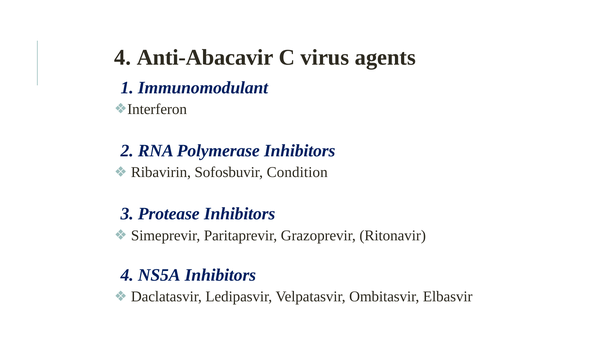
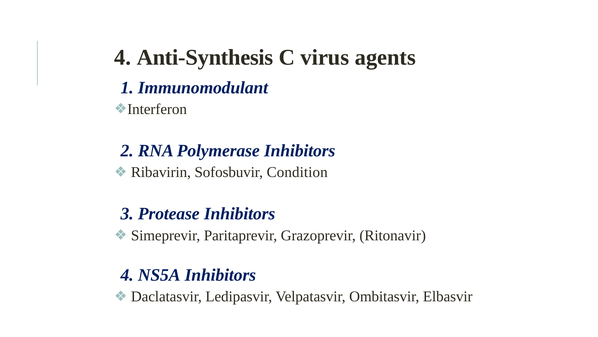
Anti-Abacavir: Anti-Abacavir -> Anti-Synthesis (205, 57)
